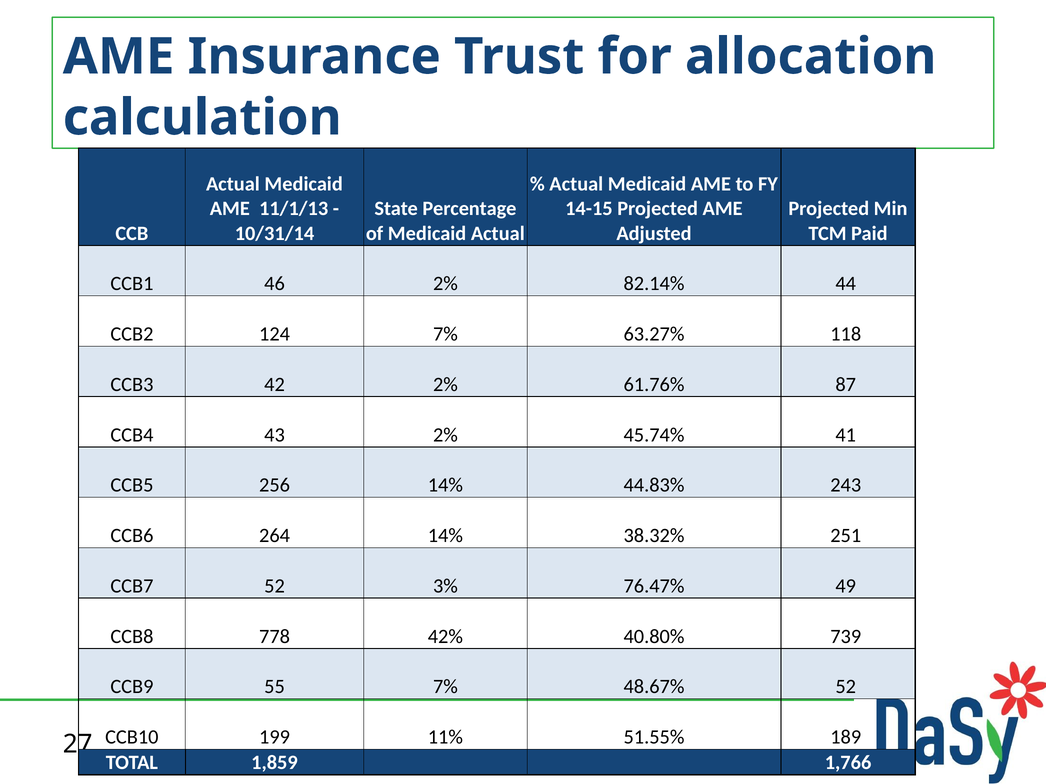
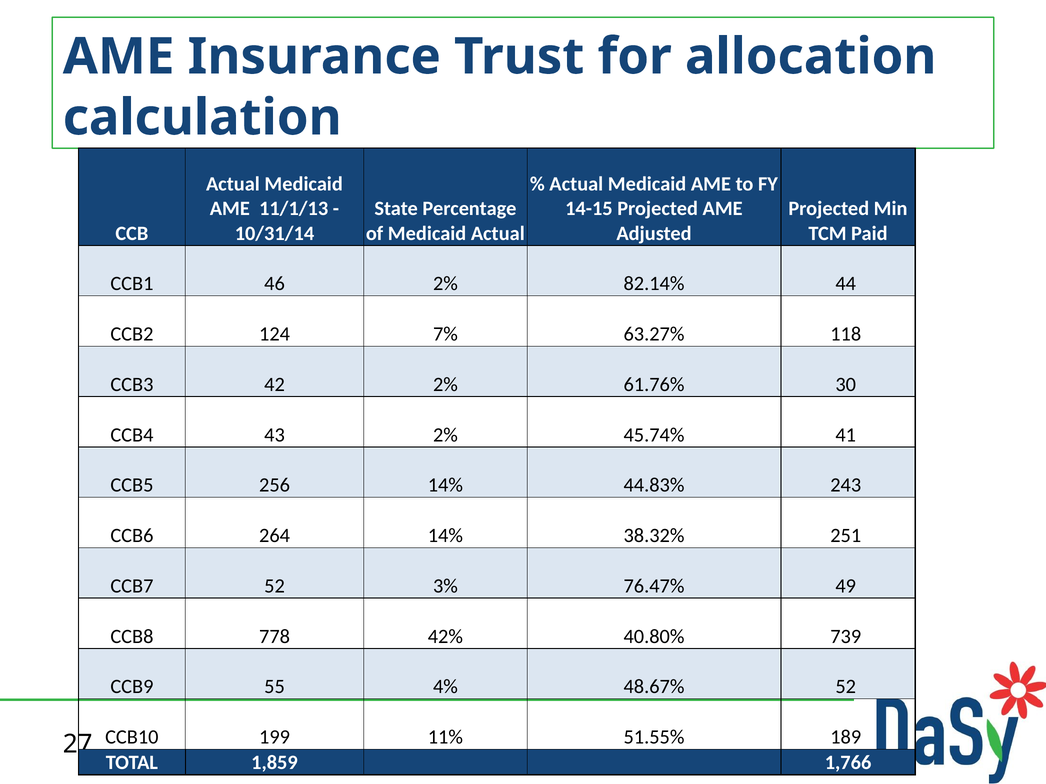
87: 87 -> 30 (846, 385)
55 7%: 7% -> 4% (445, 687)
